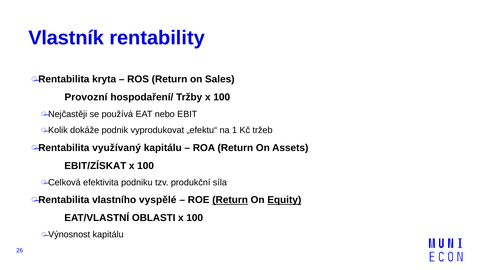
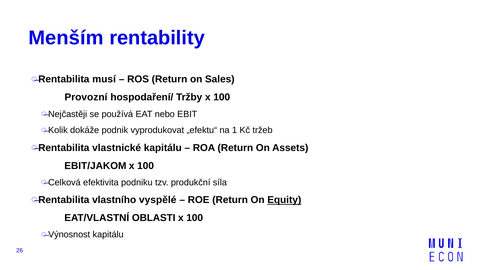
Vlastník: Vlastník -> Menším (66, 38)
kryta: kryta -> musí (104, 79)
využívaný: využívaný -> vlastnické (117, 148)
EBIT/ZÍSKAT: EBIT/ZÍSKAT -> EBIT/JAKOM (95, 166)
Return underline: present -> none (230, 200)
